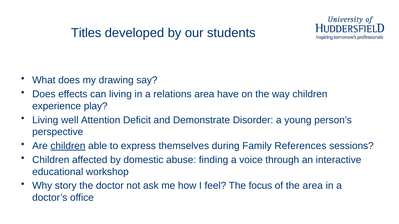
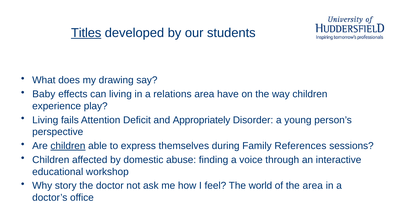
Titles underline: none -> present (86, 33)
Does: Does -> Baby (44, 94)
well: well -> fails (70, 120)
Demonstrate: Demonstrate -> Appropriately (202, 120)
focus: focus -> world (260, 186)
